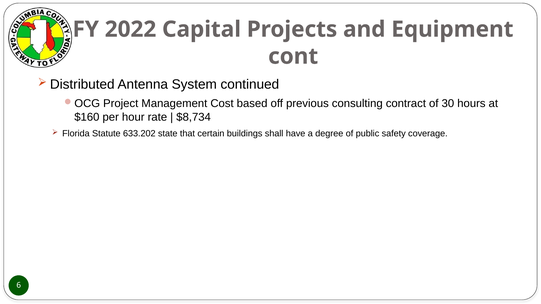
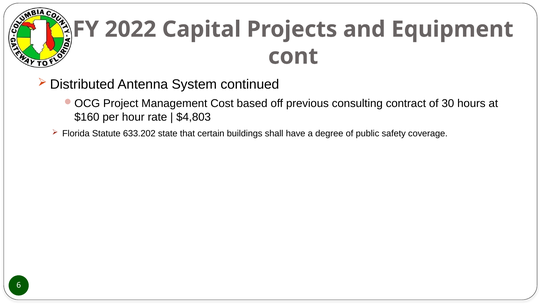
$8,734: $8,734 -> $4,803 (194, 117)
